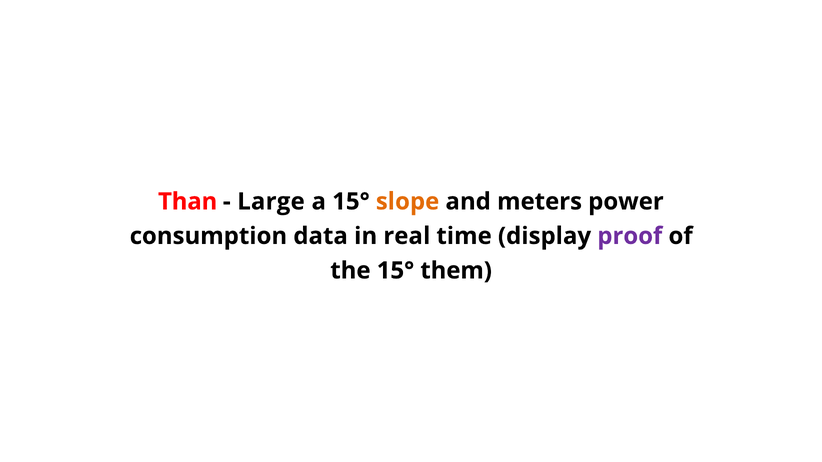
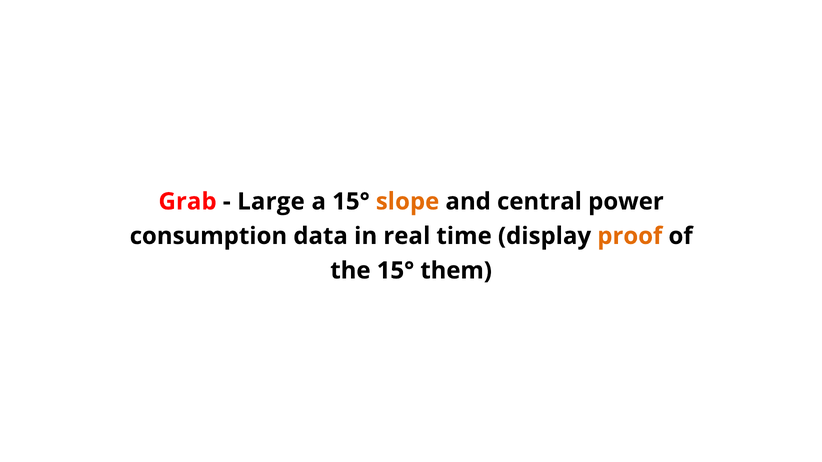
Than: Than -> Grab (188, 202)
meters: meters -> central (540, 202)
proof colour: purple -> orange (630, 236)
